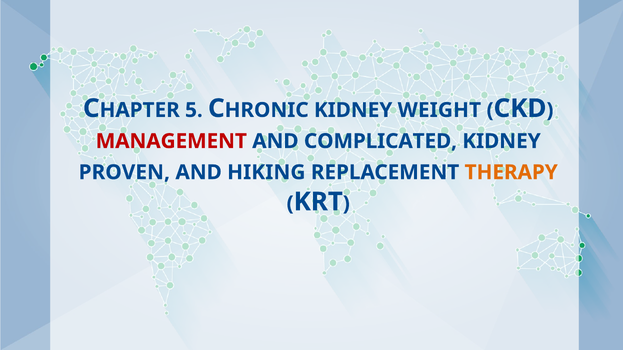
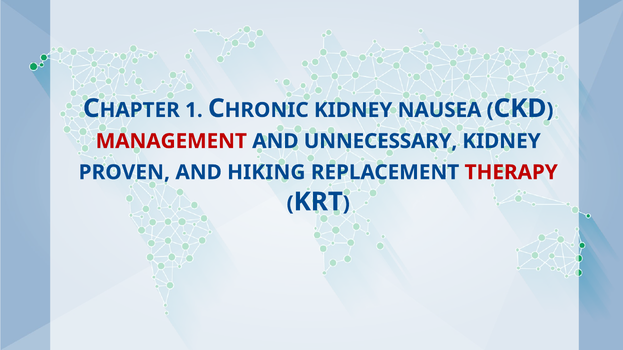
5: 5 -> 1 (194, 110)
WEIGHT: WEIGHT -> NAUSEA (440, 110)
COMPLICATED: COMPLICATED -> UNNECESSARY (381, 141)
THERAPY colour: orange -> red (511, 173)
